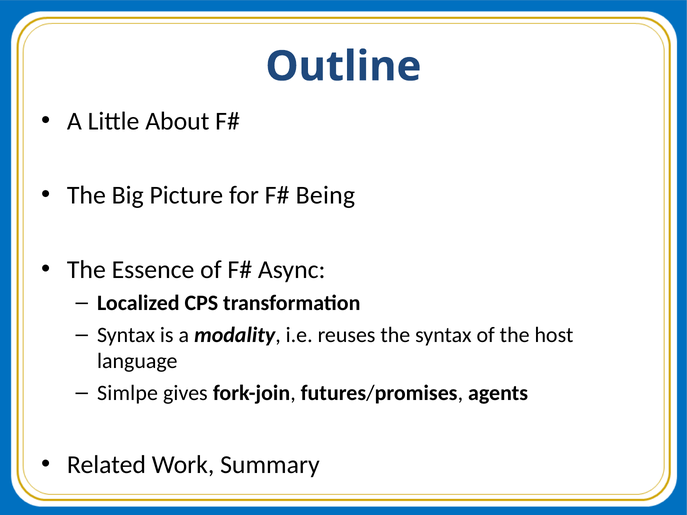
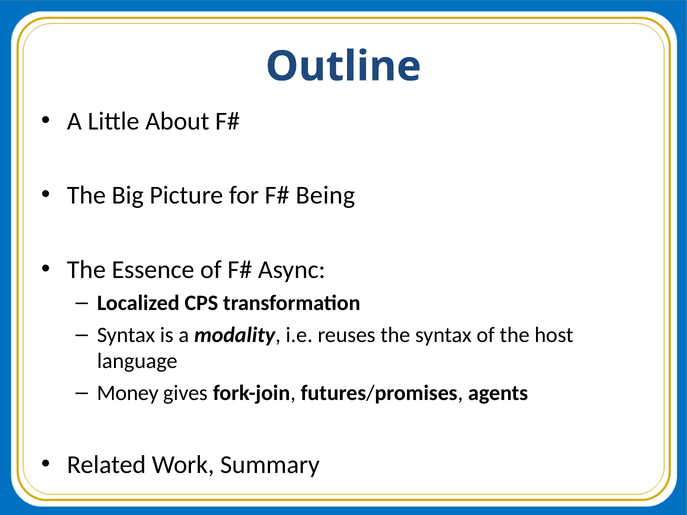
Simlpe: Simlpe -> Money (128, 393)
